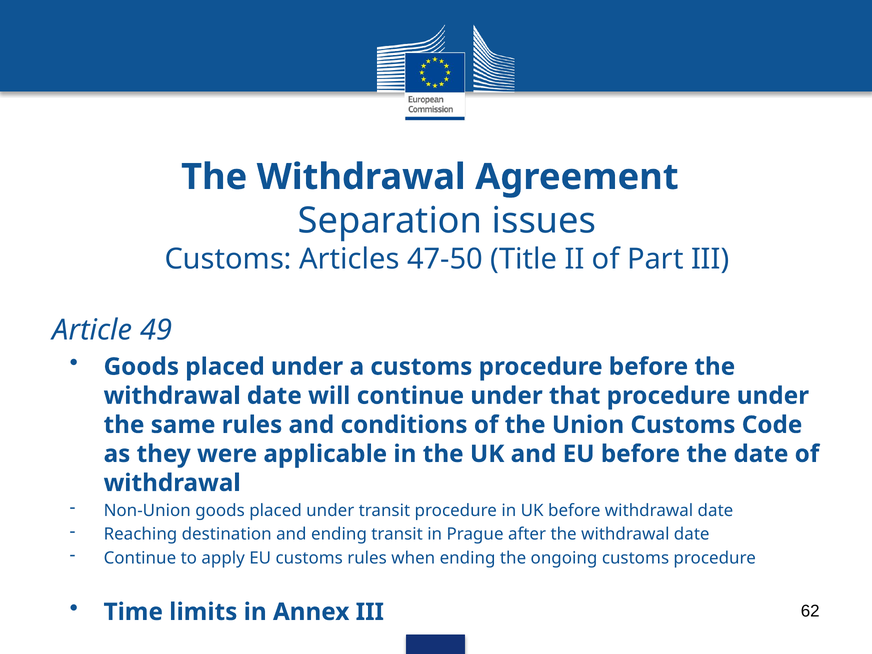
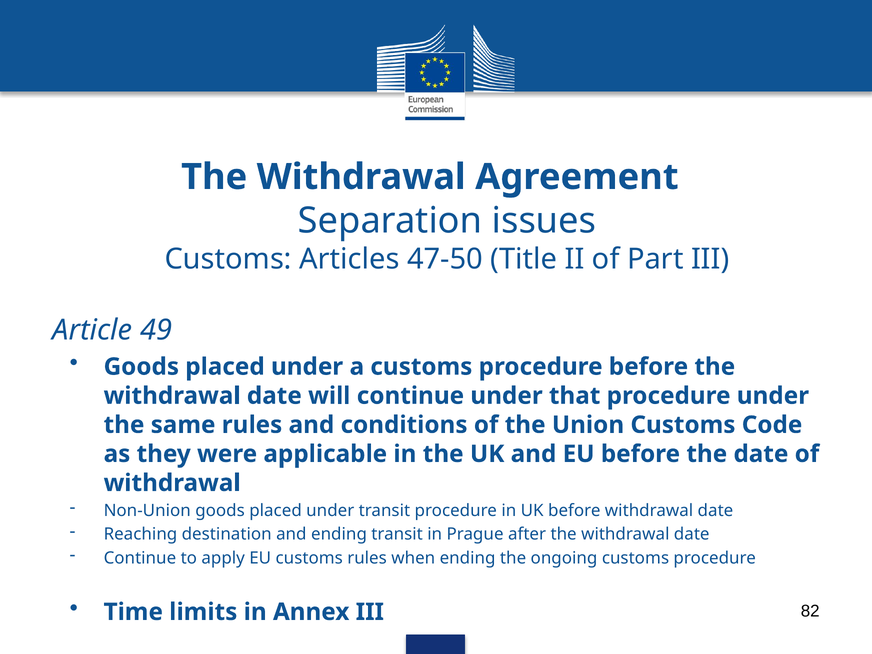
62: 62 -> 82 (810, 611)
